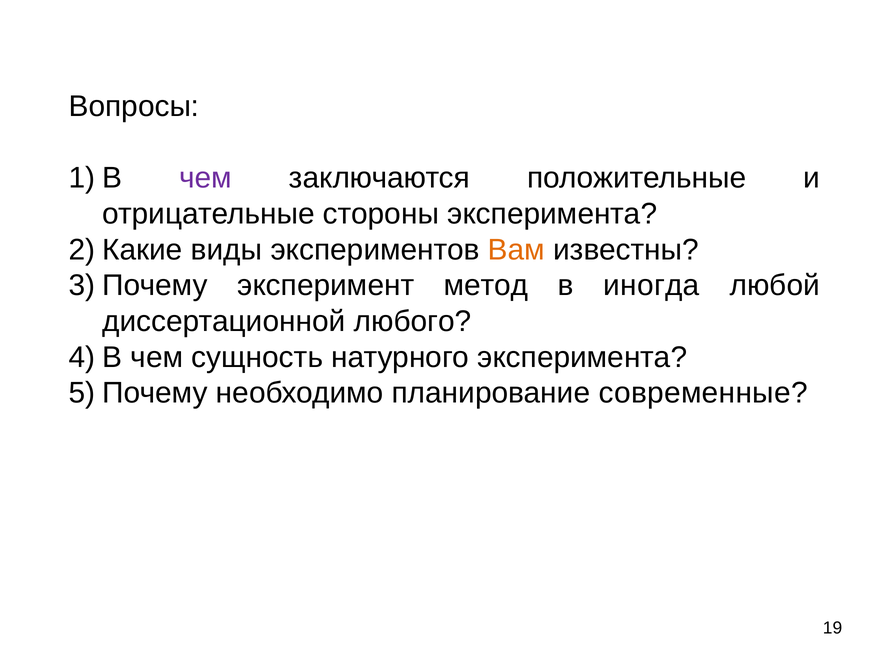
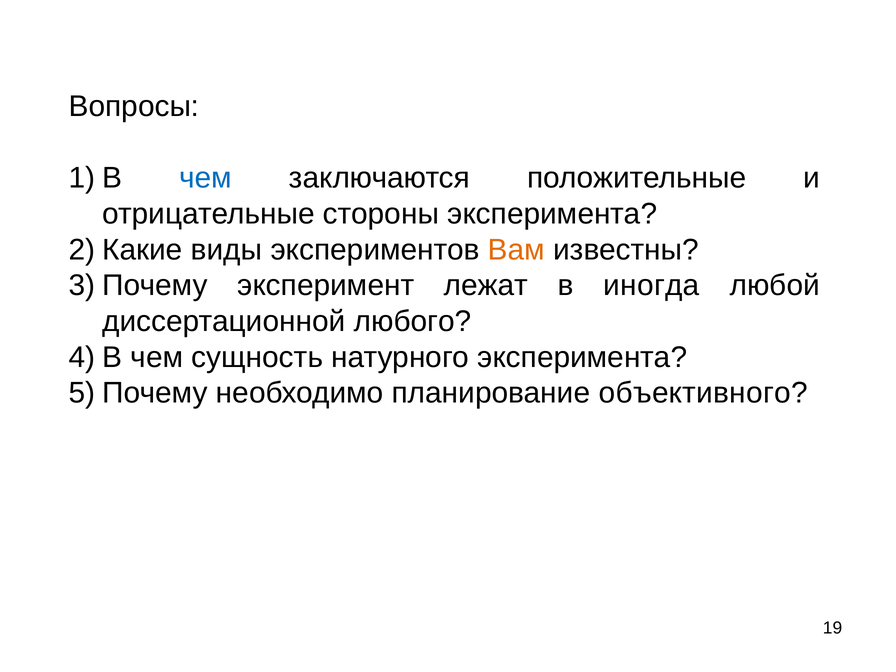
чем colour: purple -> blue (206, 178)
метод: метод -> лежат (486, 286)
современные: современные -> объективного (703, 393)
